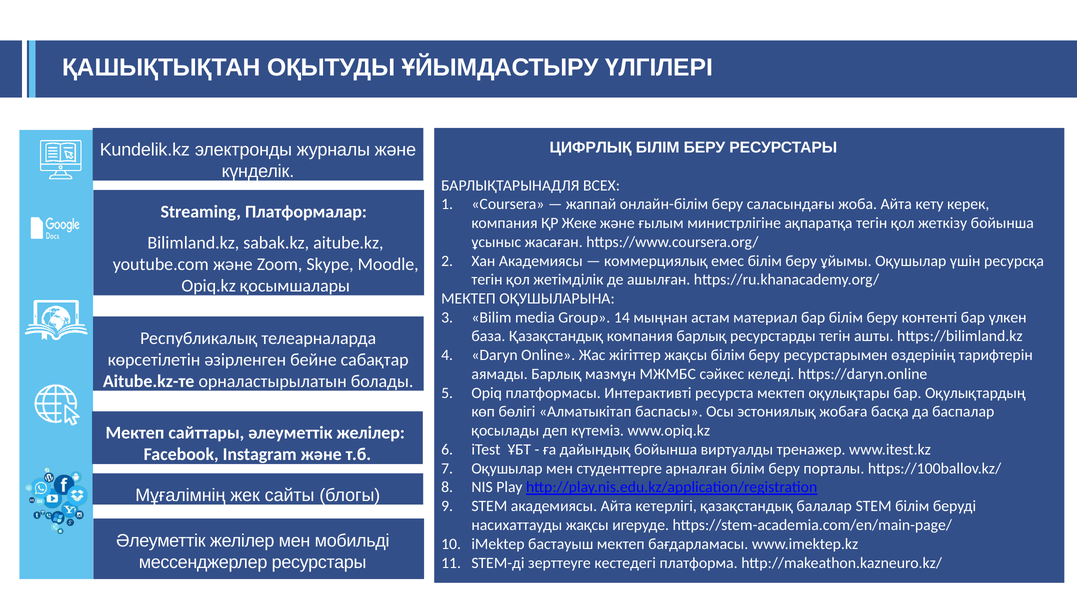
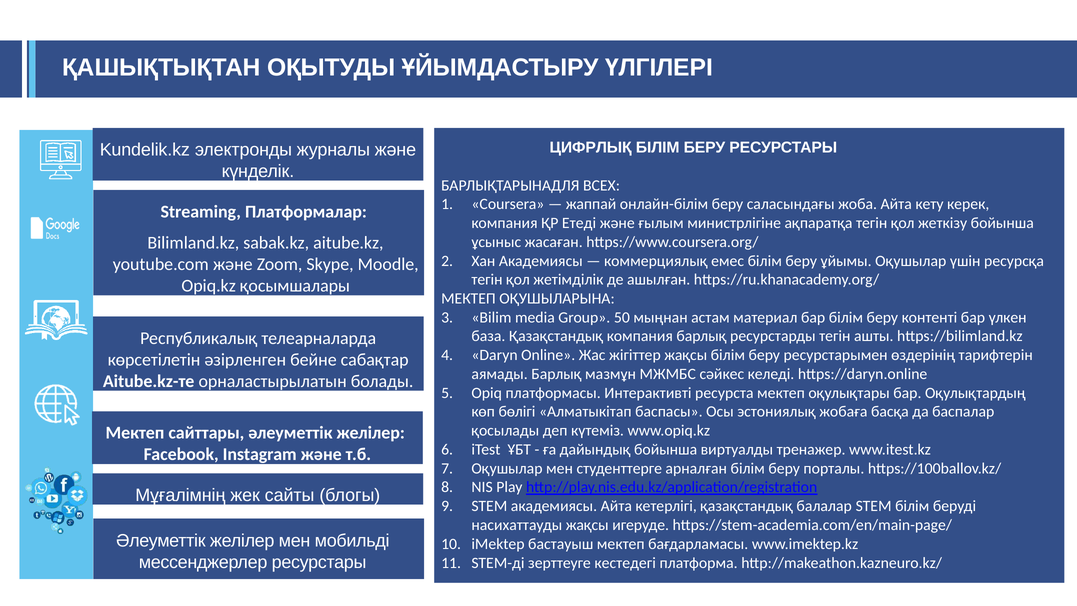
Жеке: Жеке -> Етеді (579, 223)
14: 14 -> 50 (622, 317)
